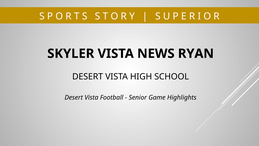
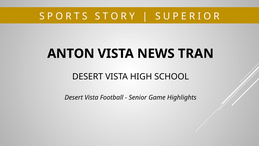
SKYLER: SKYLER -> ANTON (71, 54)
RYAN: RYAN -> TRAN (196, 54)
